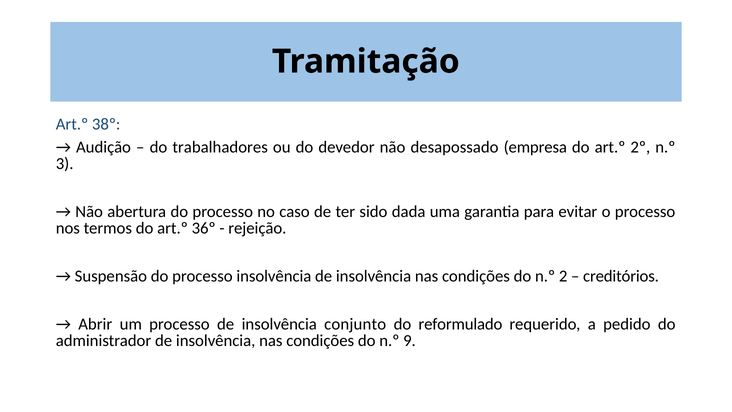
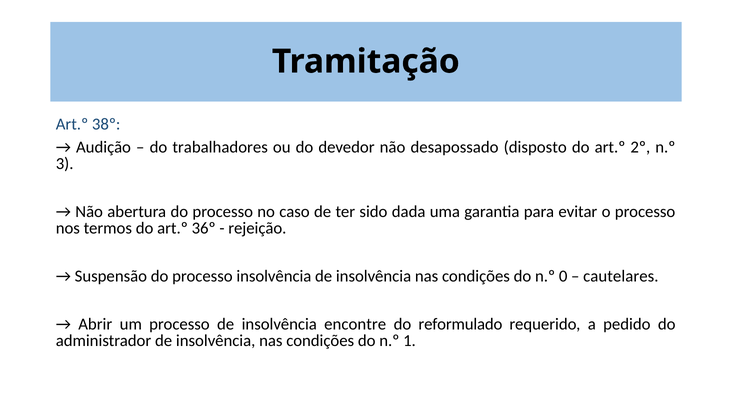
empresa: empresa -> disposto (535, 147)
2: 2 -> 0 (563, 276)
creditórios: creditórios -> cautelares (621, 276)
conjunto: conjunto -> encontre (355, 324)
9: 9 -> 1 (409, 340)
